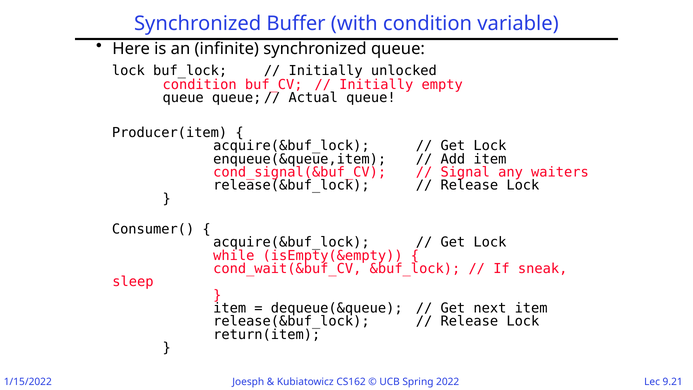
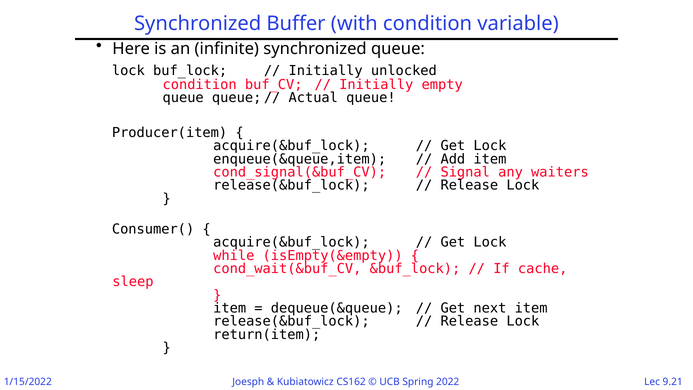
sneak: sneak -> cache (543, 269)
